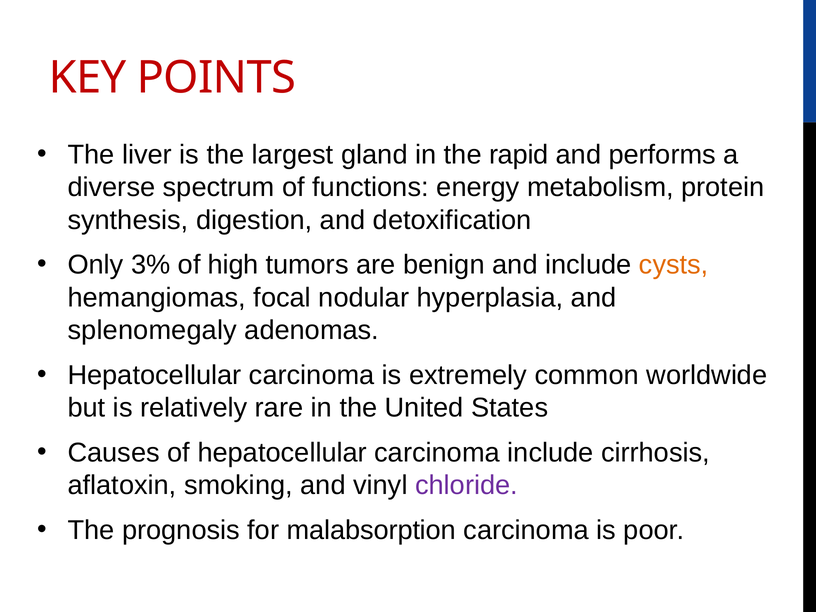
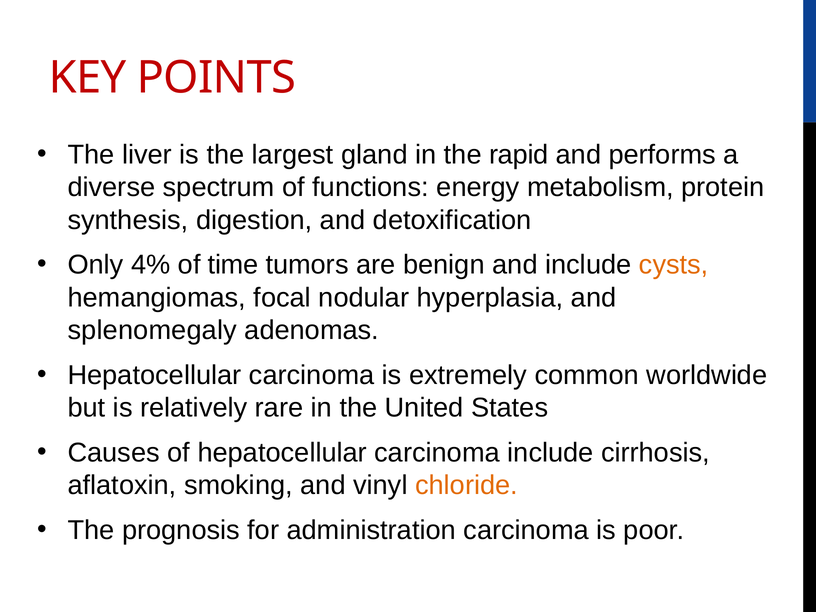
3%: 3% -> 4% (151, 265)
high: high -> time (233, 265)
chloride colour: purple -> orange (467, 485)
malabsorption: malabsorption -> administration (371, 530)
